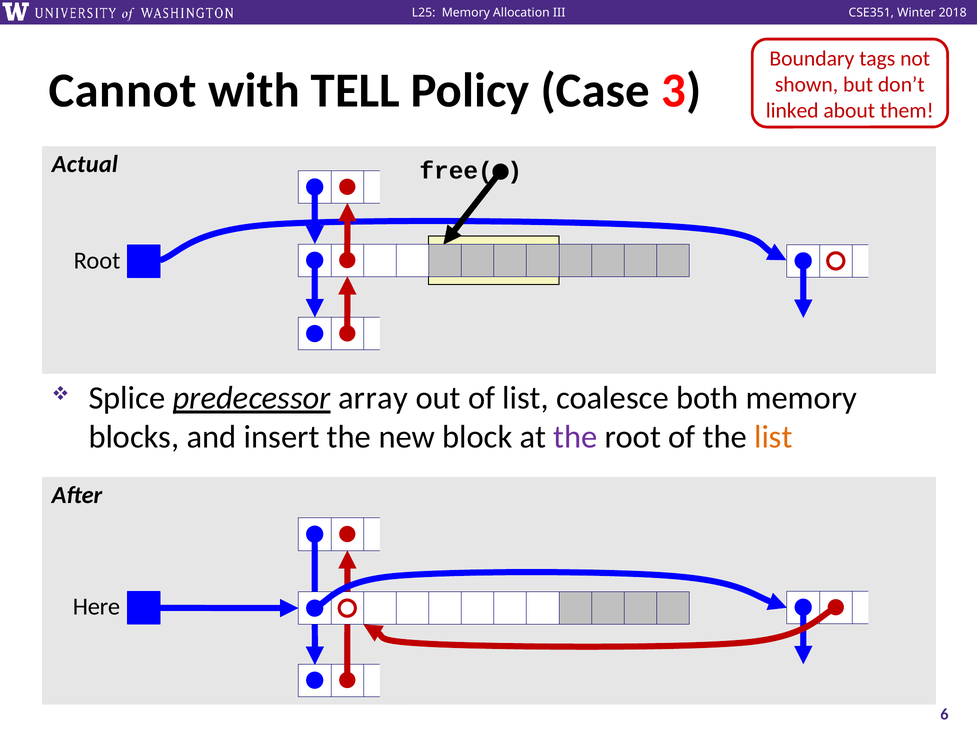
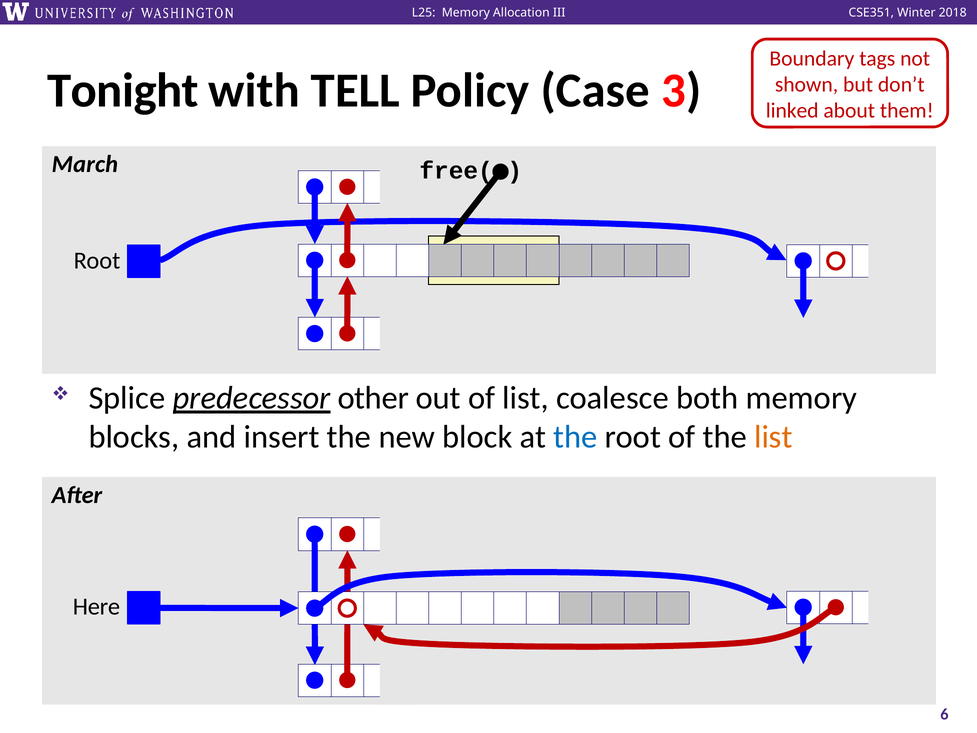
Cannot: Cannot -> Tonight (123, 91)
Actual: Actual -> March (85, 164)
array: array -> other (373, 398)
the colour: purple -> blue (575, 437)
